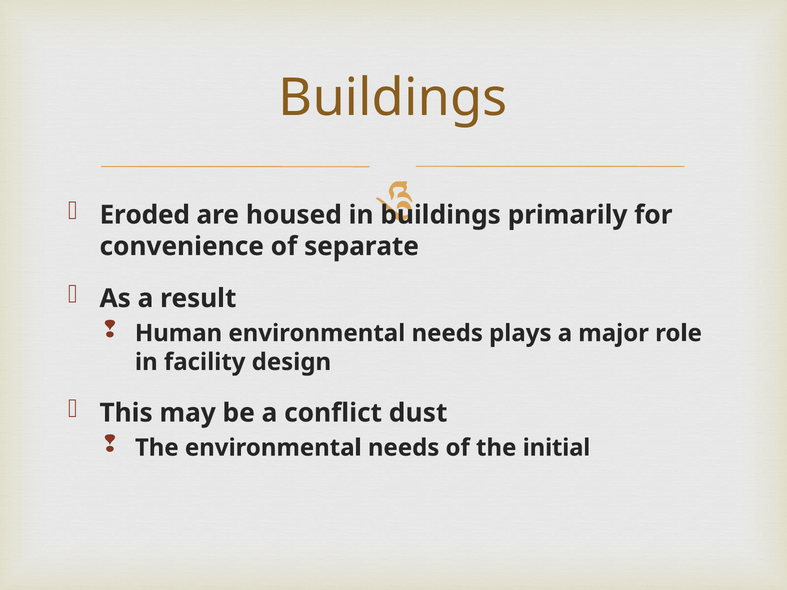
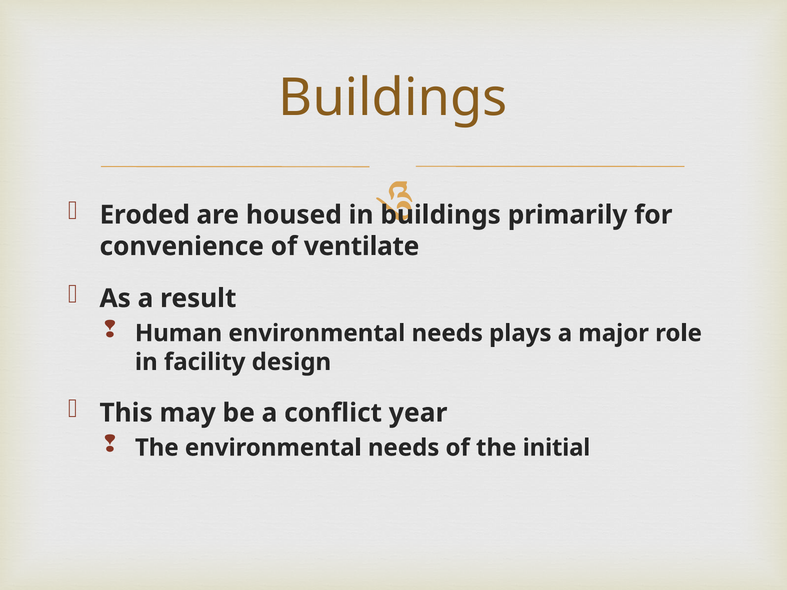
separate: separate -> ventilate (362, 246)
dust: dust -> year (418, 413)
